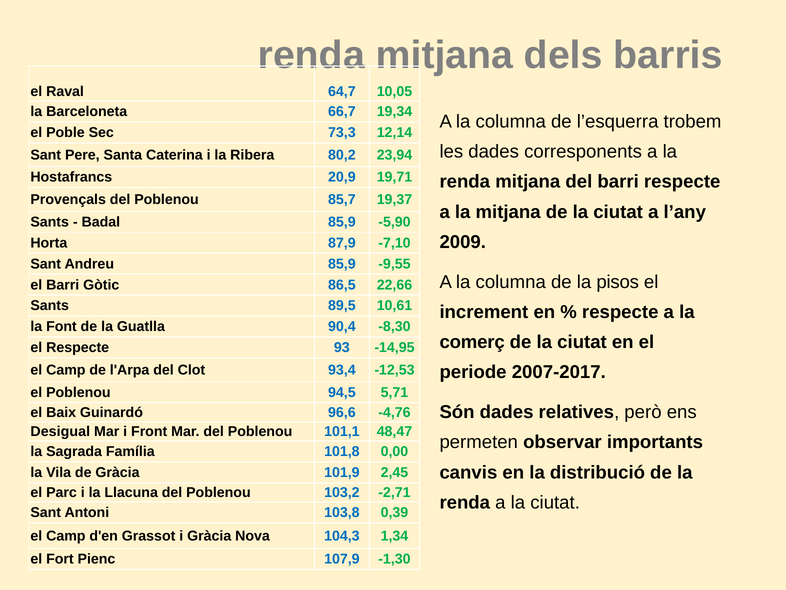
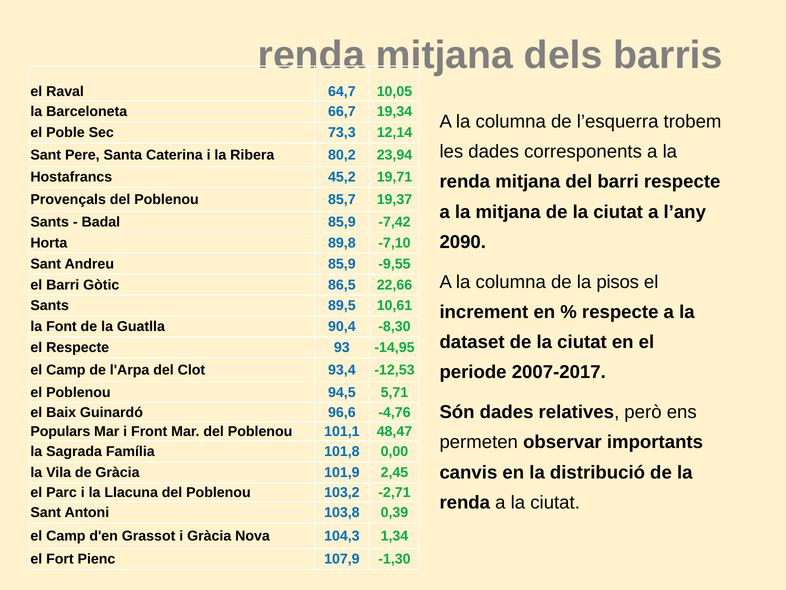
20,9: 20,9 -> 45,2 (342, 177)
-5,90: -5,90 -> -7,42 (394, 222)
2009: 2009 -> 2090 (463, 242)
87,9: 87,9 -> 89,8 (342, 243)
comerç: comerç -> dataset (472, 342)
Desigual: Desigual -> Populars (60, 431)
